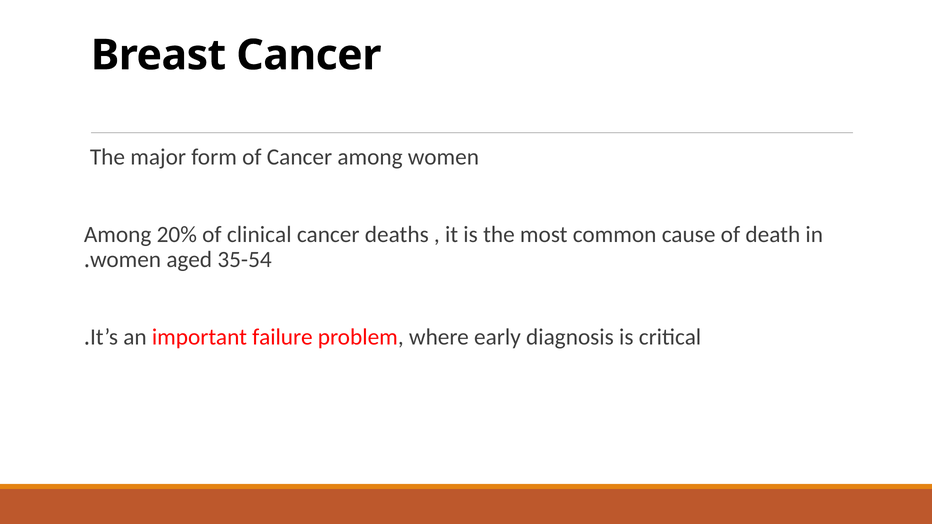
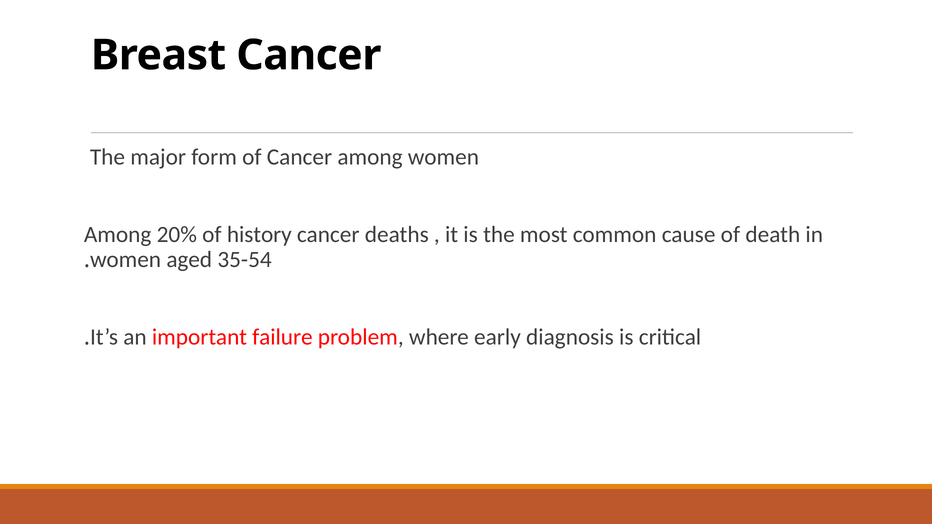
clinical: clinical -> history (259, 235)
